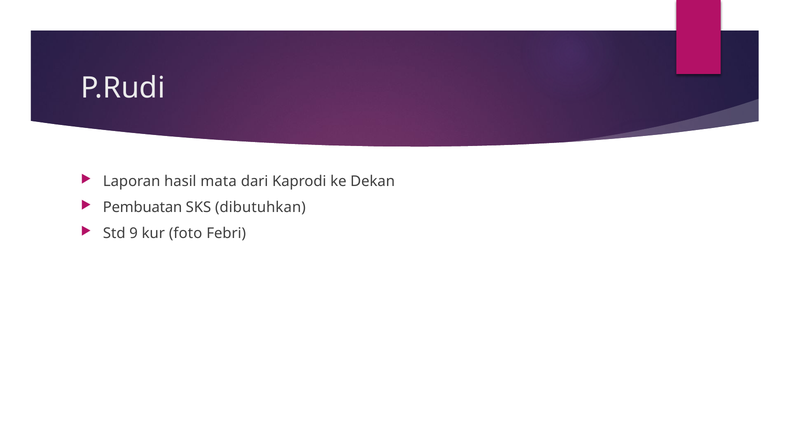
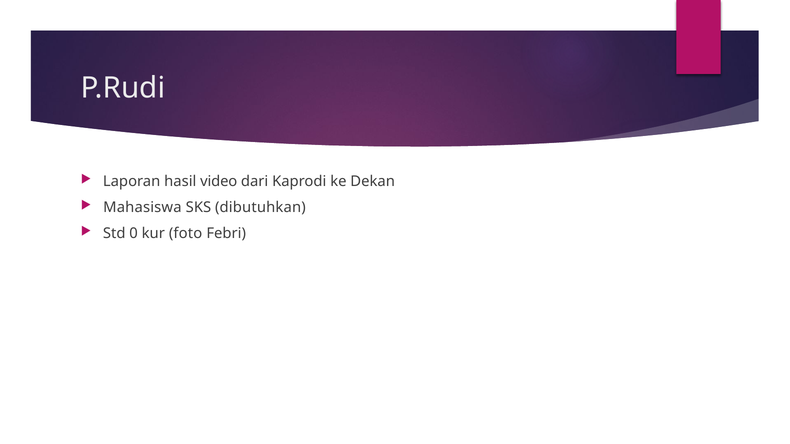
mata: mata -> video (219, 182)
Pembuatan: Pembuatan -> Mahasiswa (142, 208)
9: 9 -> 0 (134, 234)
